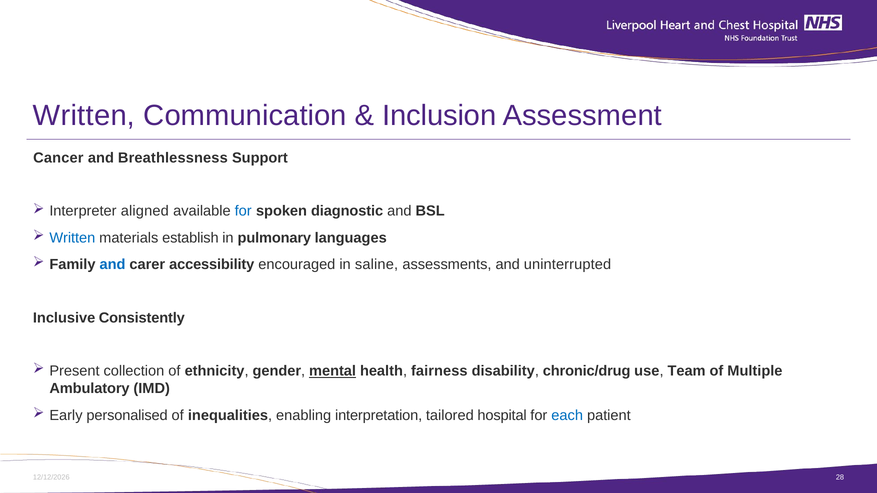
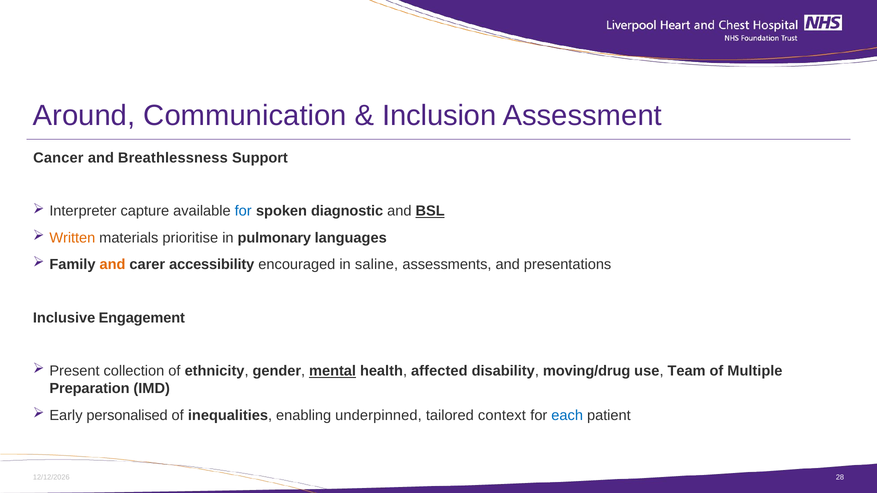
Written: Written -> Around (84, 115)
aligned: aligned -> capture (145, 211)
BSL underline: none -> present (430, 211)
Written colour: blue -> orange (72, 238)
establish: establish -> prioritise (190, 238)
and colour: blue -> orange (113, 265)
uninterrupted: uninterrupted -> presentations (568, 265)
Consistently: Consistently -> Engagement (142, 318)
fairness: fairness -> affected (439, 371)
chronic/drug: chronic/drug -> moving/drug (587, 371)
Ambulatory: Ambulatory -> Preparation (89, 389)
interpretation: interpretation -> underpinned (378, 415)
hospital: hospital -> context (502, 415)
